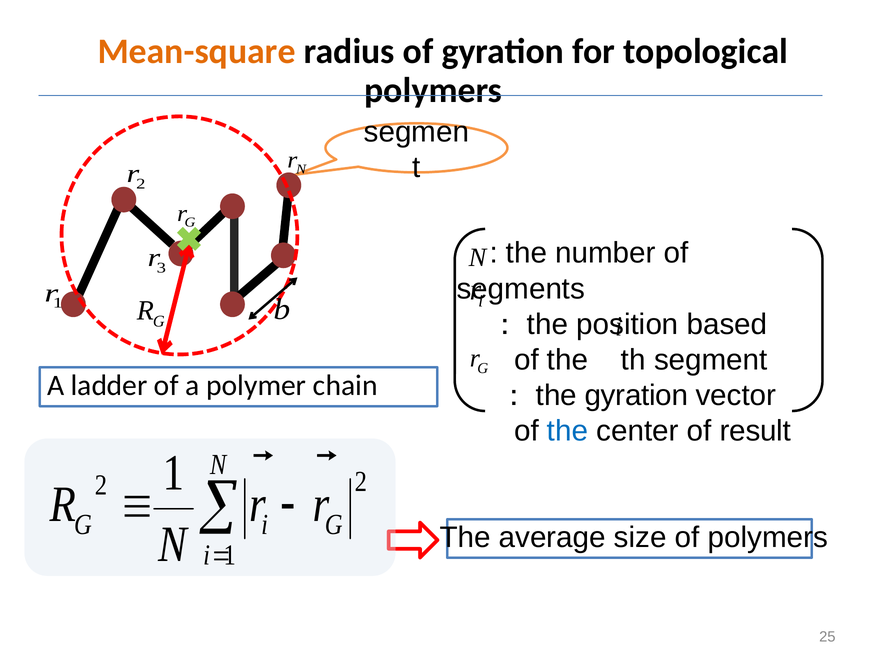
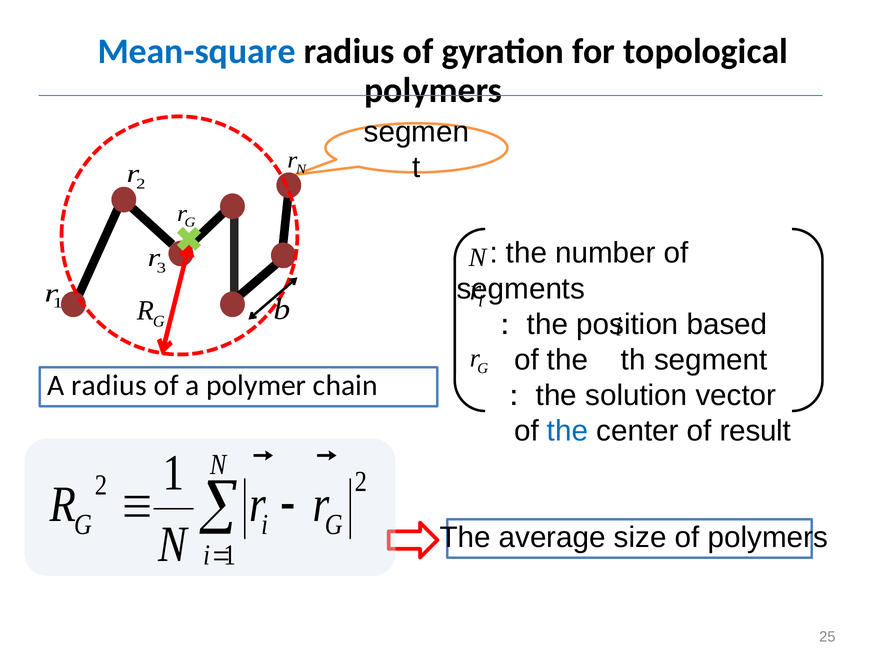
Mean-square colour: orange -> blue (197, 51)
A ladder: ladder -> radius (109, 386)
the gyration: gyration -> solution (636, 395)
